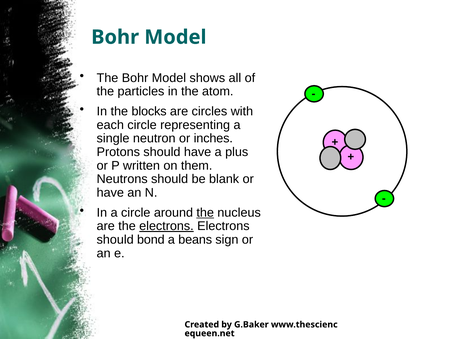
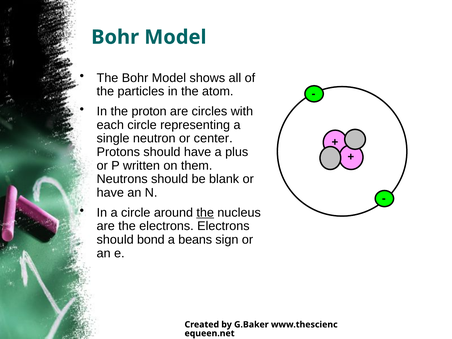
blocks: blocks -> proton (149, 111)
inches: inches -> center (213, 138)
electrons underline: present -> none (166, 226)
